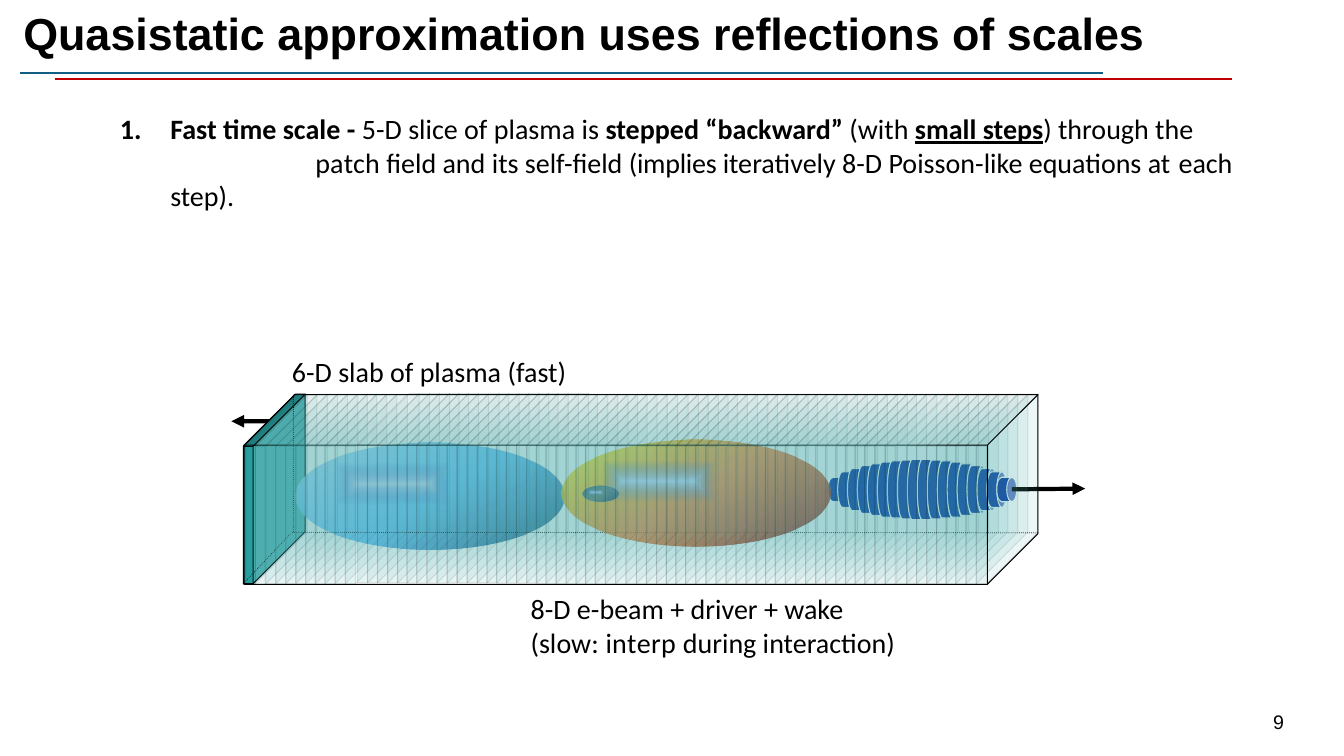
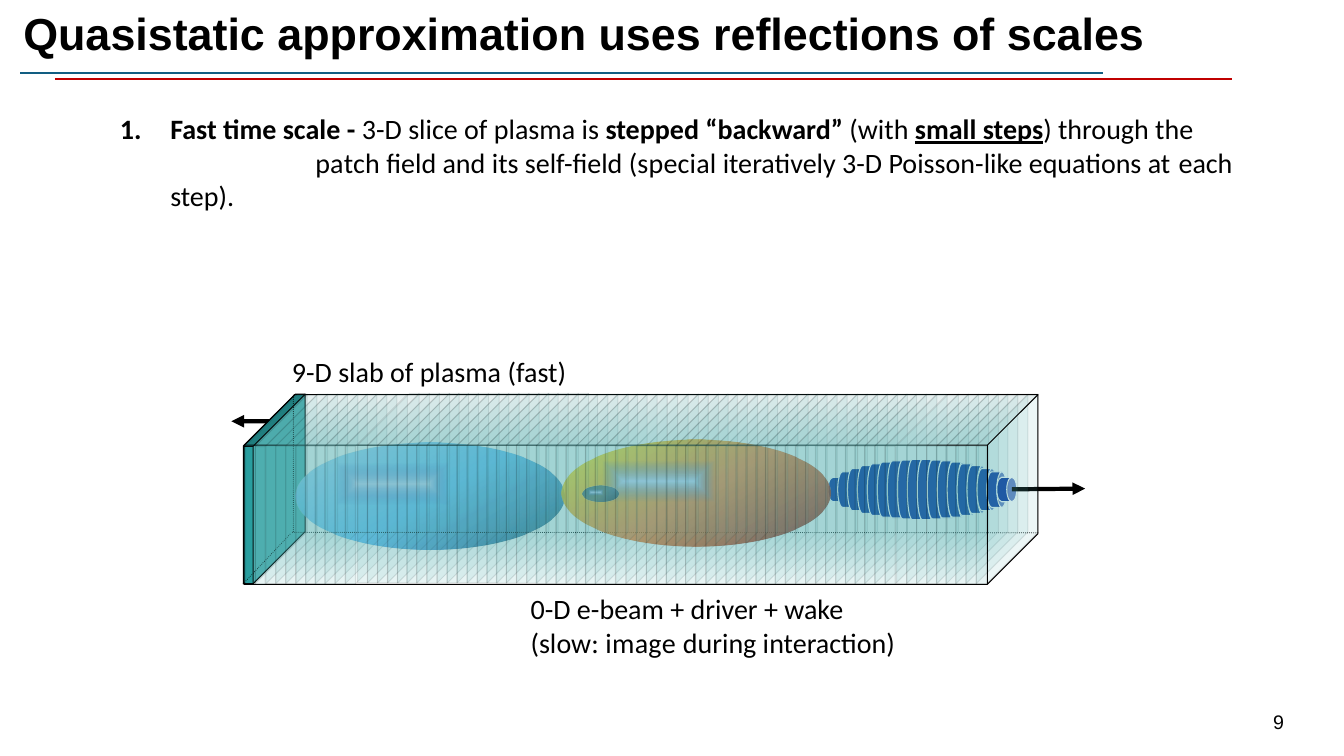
5-D: 5-D -> 3-D (382, 130)
implies: implies -> special (673, 164)
iteratively 8-D: 8-D -> 3-D (862, 164)
6-D: 6-D -> 9-D (312, 374)
8-D: 8-D -> 0-D (551, 611)
interp: interp -> image (641, 644)
